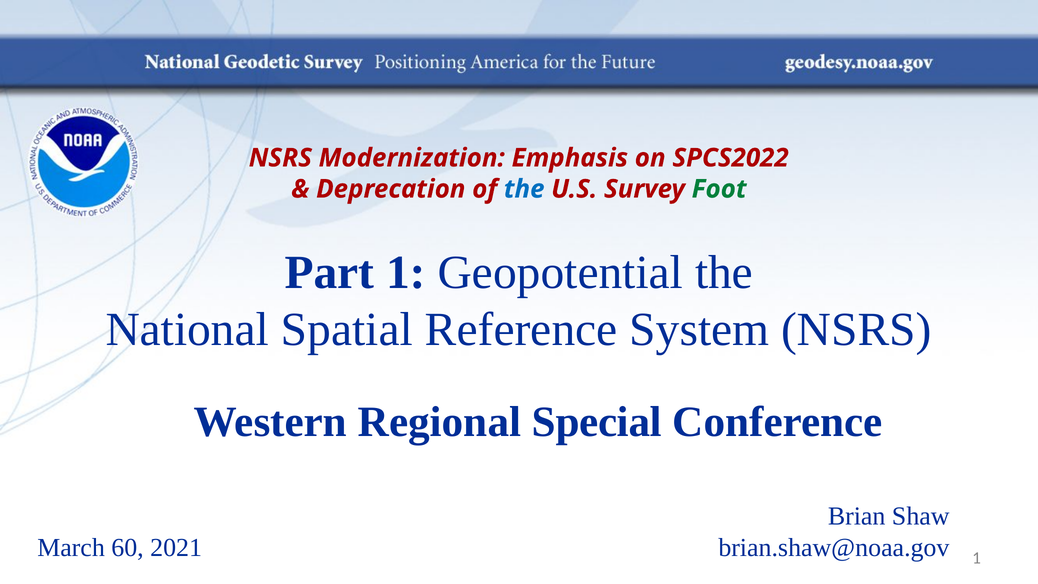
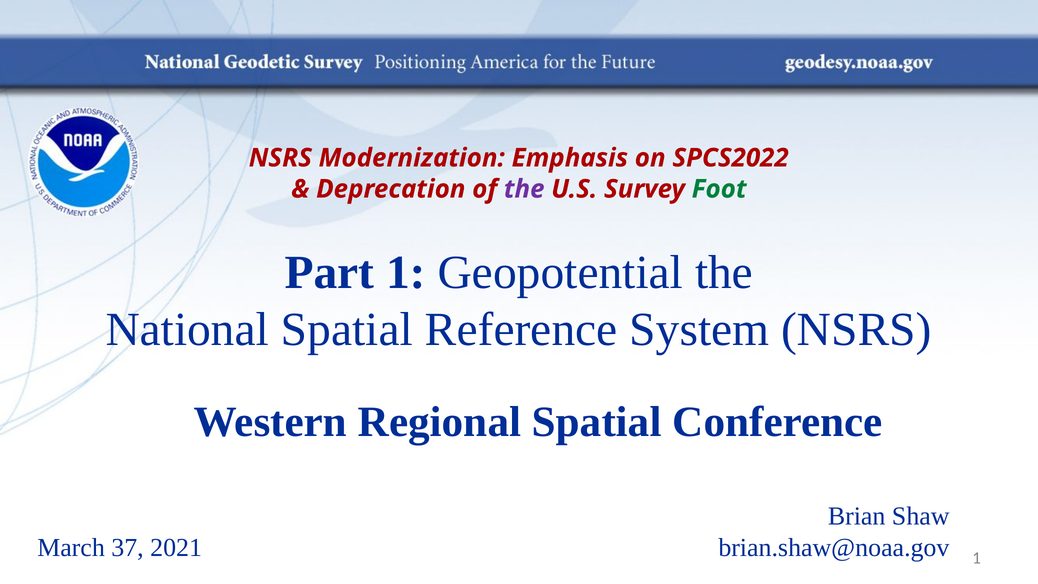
the colour: blue -> purple (524, 189)
Regional Special: Special -> Spatial (597, 422)
60: 60 -> 37 (128, 548)
